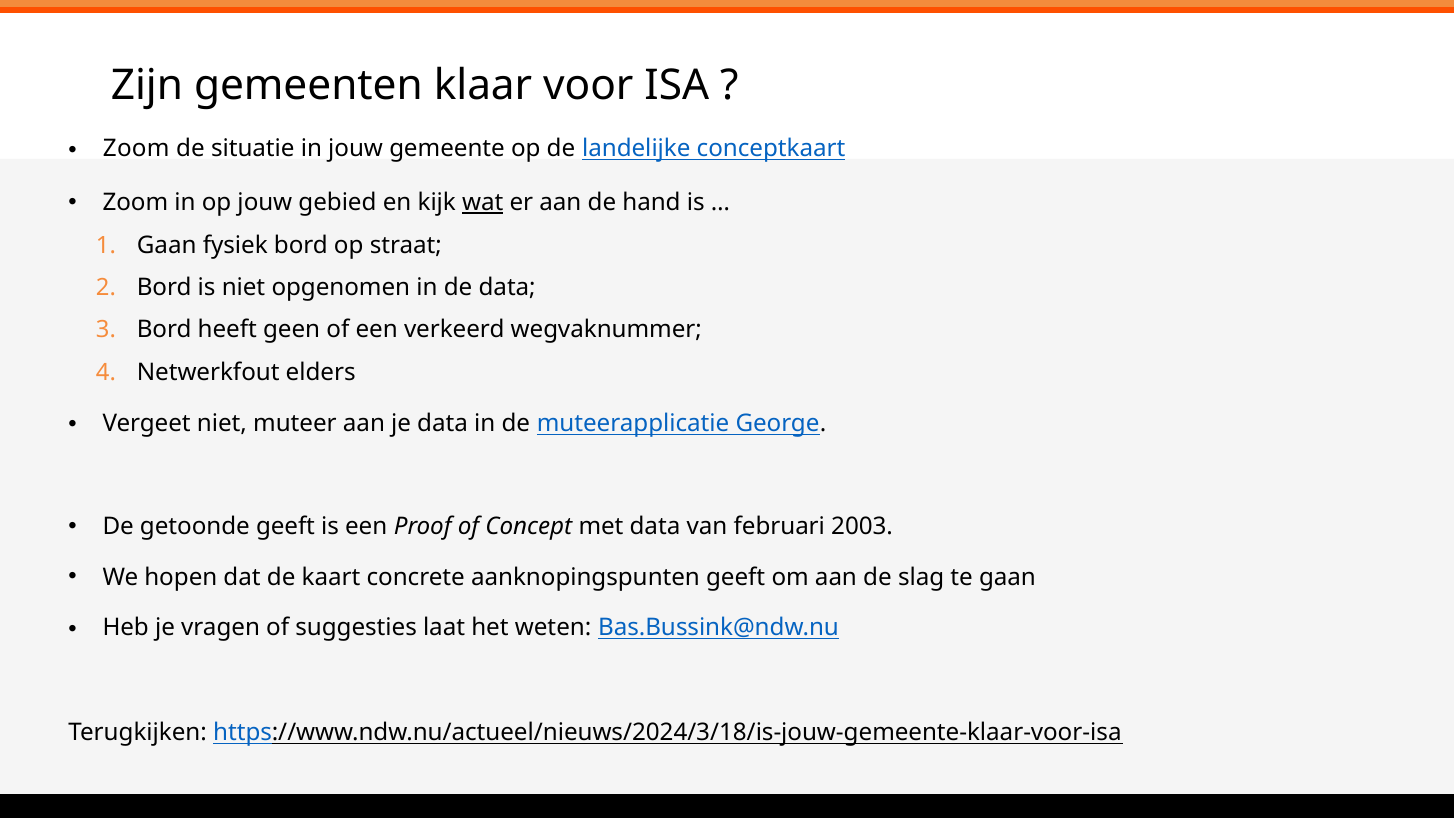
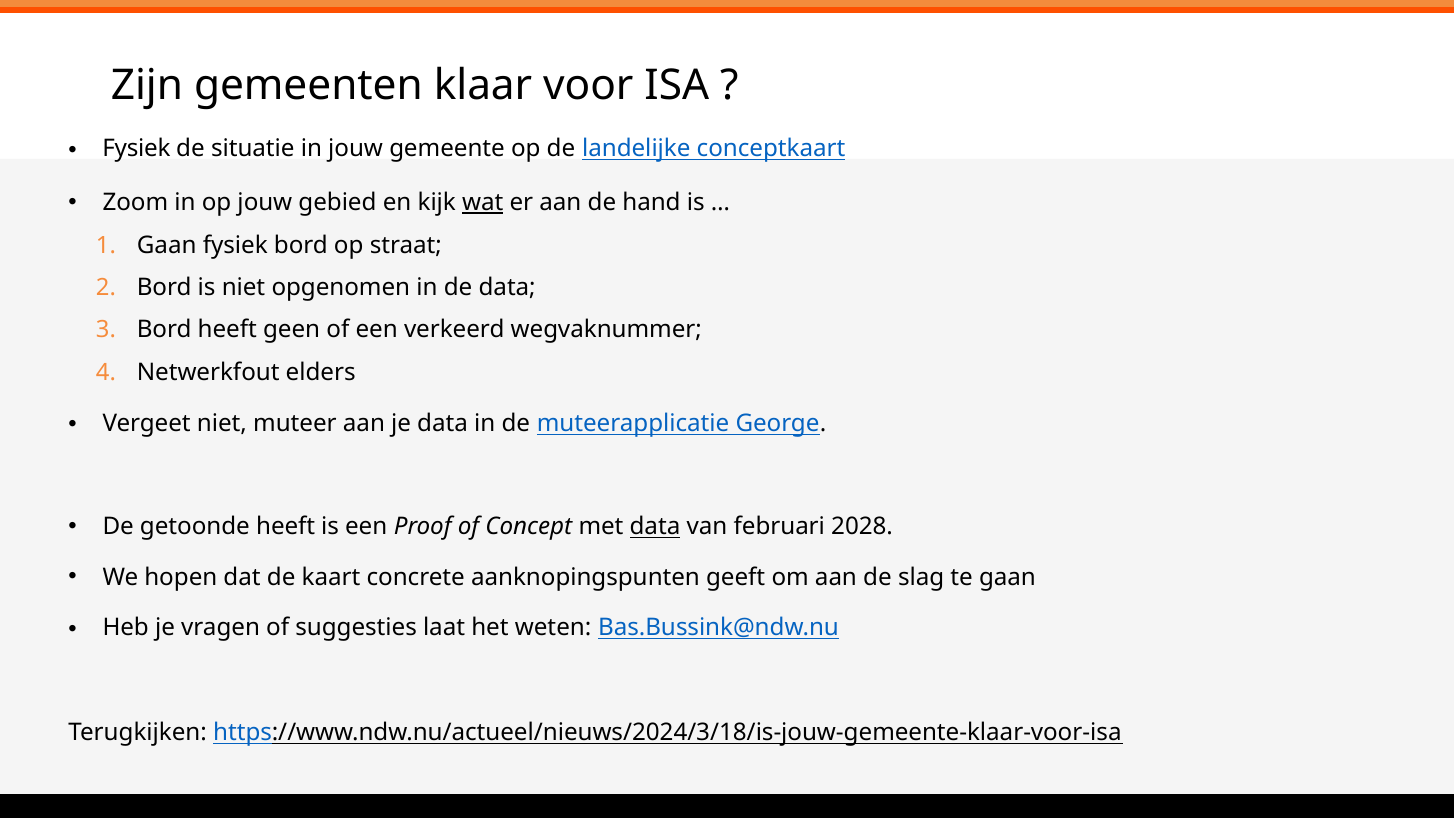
Zoom: Zoom -> Fysiek (136, 149)
getoonde geeft: geeft -> heeft (286, 527)
data underline: none -> present (655, 527)
2003: 2003 -> 2028 (862, 527)
